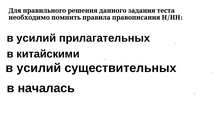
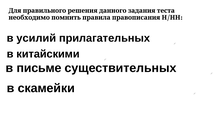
усилий: усилий -> письме (39, 68)
началась: началась -> скамейки (46, 88)
